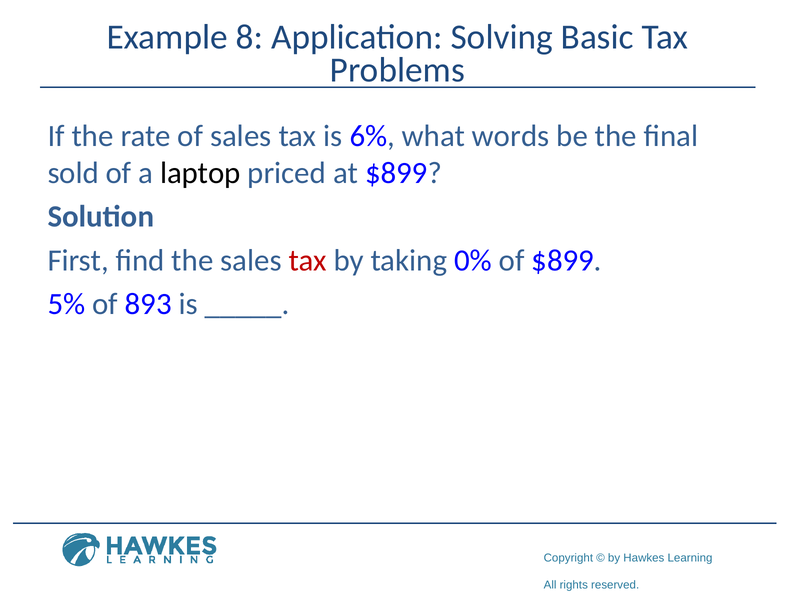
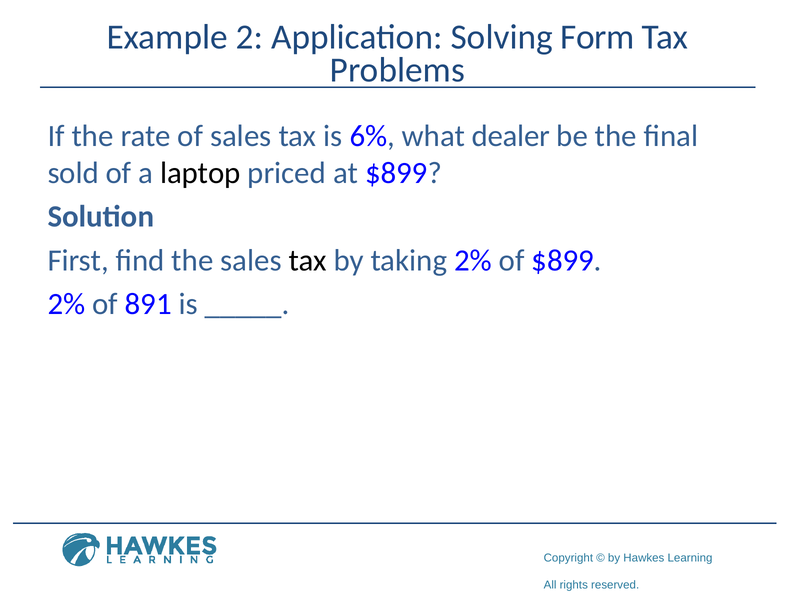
8: 8 -> 2 (249, 37)
Basic: Basic -> Form (597, 37)
words: words -> dealer (511, 136)
tax colour: red -> black (308, 261)
taking 0%: 0% -> 2% (473, 261)
5%: 5% -> 2% (66, 304)
893: 893 -> 891 (148, 304)
